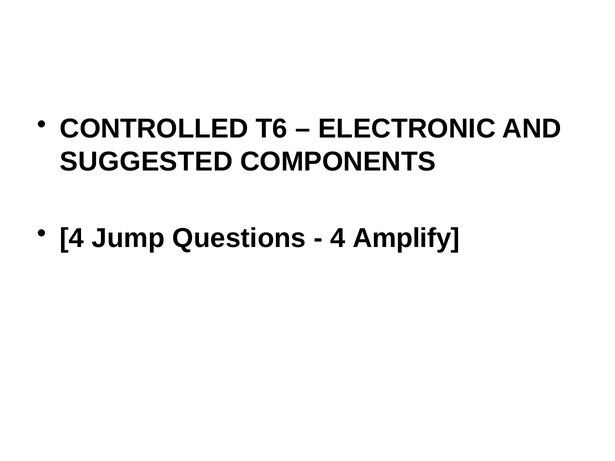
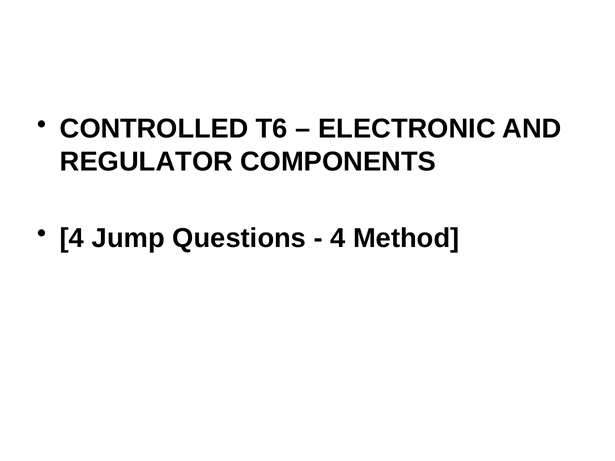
SUGGESTED: SUGGESTED -> REGULATOR (146, 162)
Amplify: Amplify -> Method (406, 238)
